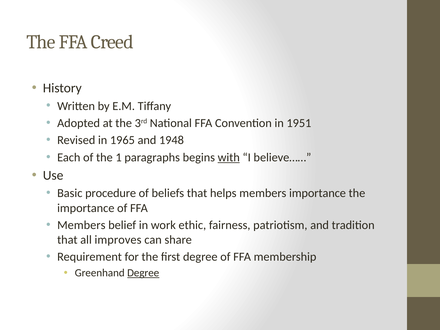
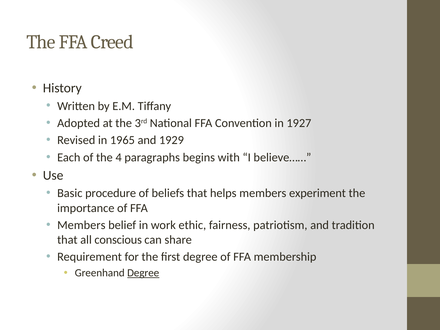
1951: 1951 -> 1927 (299, 123)
1948: 1948 -> 1929 (171, 140)
1: 1 -> 4 (119, 157)
with underline: present -> none (229, 157)
members importance: importance -> experiment (318, 193)
improves: improves -> conscious (118, 240)
